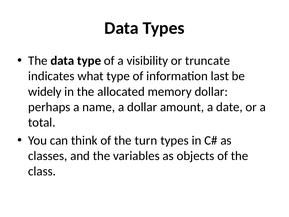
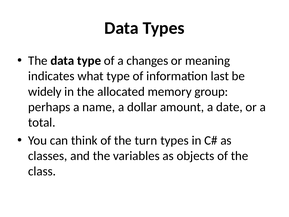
visibility: visibility -> changes (147, 61)
truncate: truncate -> meaning (208, 61)
memory dollar: dollar -> group (211, 91)
